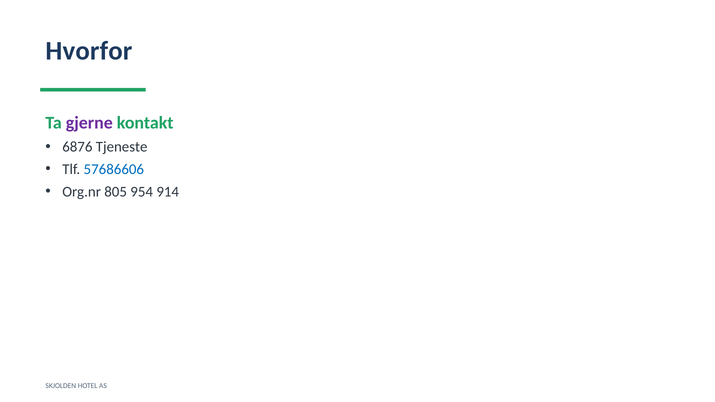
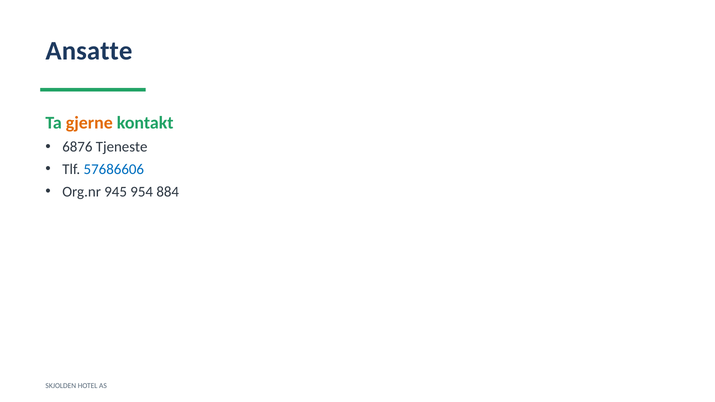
Hvorfor: Hvorfor -> Ansatte (89, 51)
gjerne colour: purple -> orange (89, 123)
805: 805 -> 945 (116, 192)
914: 914 -> 884 (168, 192)
